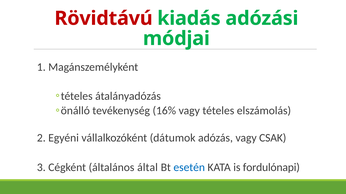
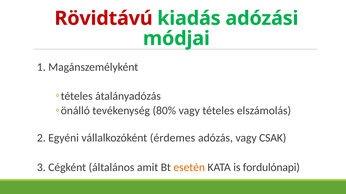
16%: 16% -> 80% (164, 111)
dátumok: dátumok -> érdemes (173, 138)
által: által -> amit (148, 168)
esetén colour: blue -> orange (189, 168)
